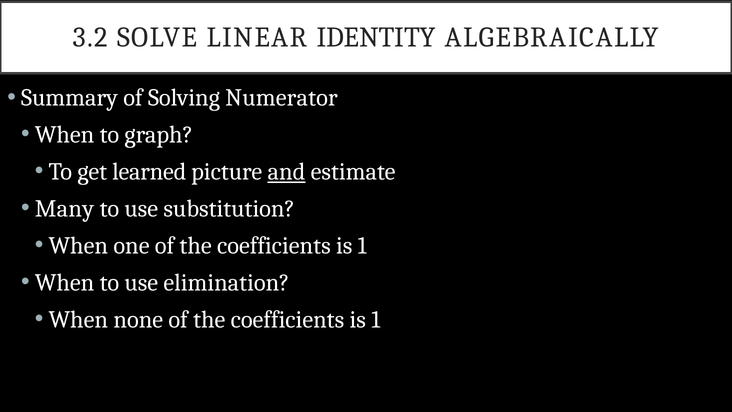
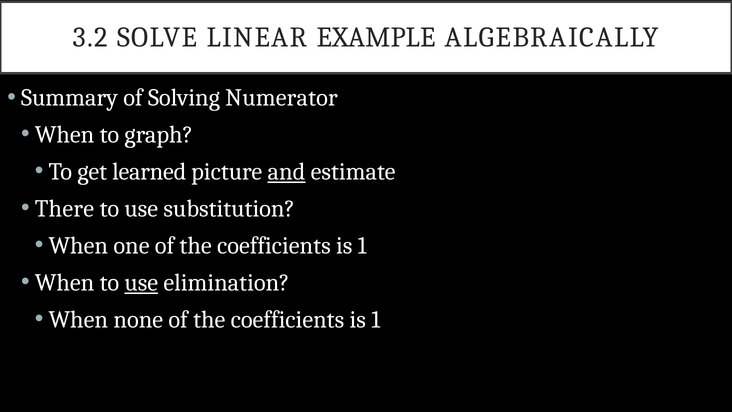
IDENTITY: IDENTITY -> EXAMPLE (376, 37)
Many: Many -> There (64, 209)
use underline: none -> present (141, 282)
